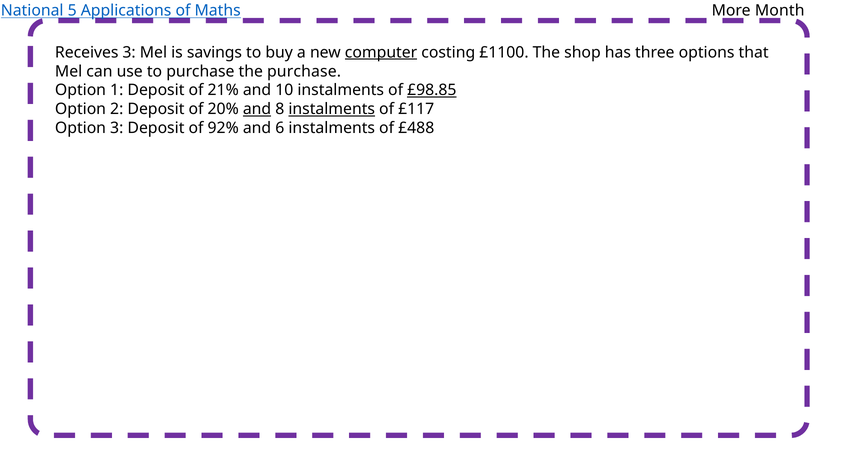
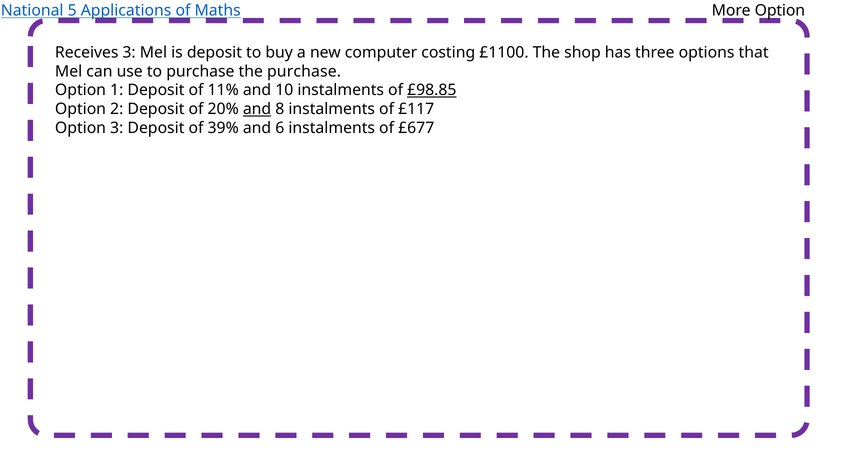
More Month: Month -> Option (780, 11)
is savings: savings -> deposit (214, 52)
computer underline: present -> none (381, 52)
21%: 21% -> 11% (223, 90)
instalments underline: present -> none (332, 109)
92%: 92% -> 39% (223, 128)
£488: £488 -> £677 (416, 128)
